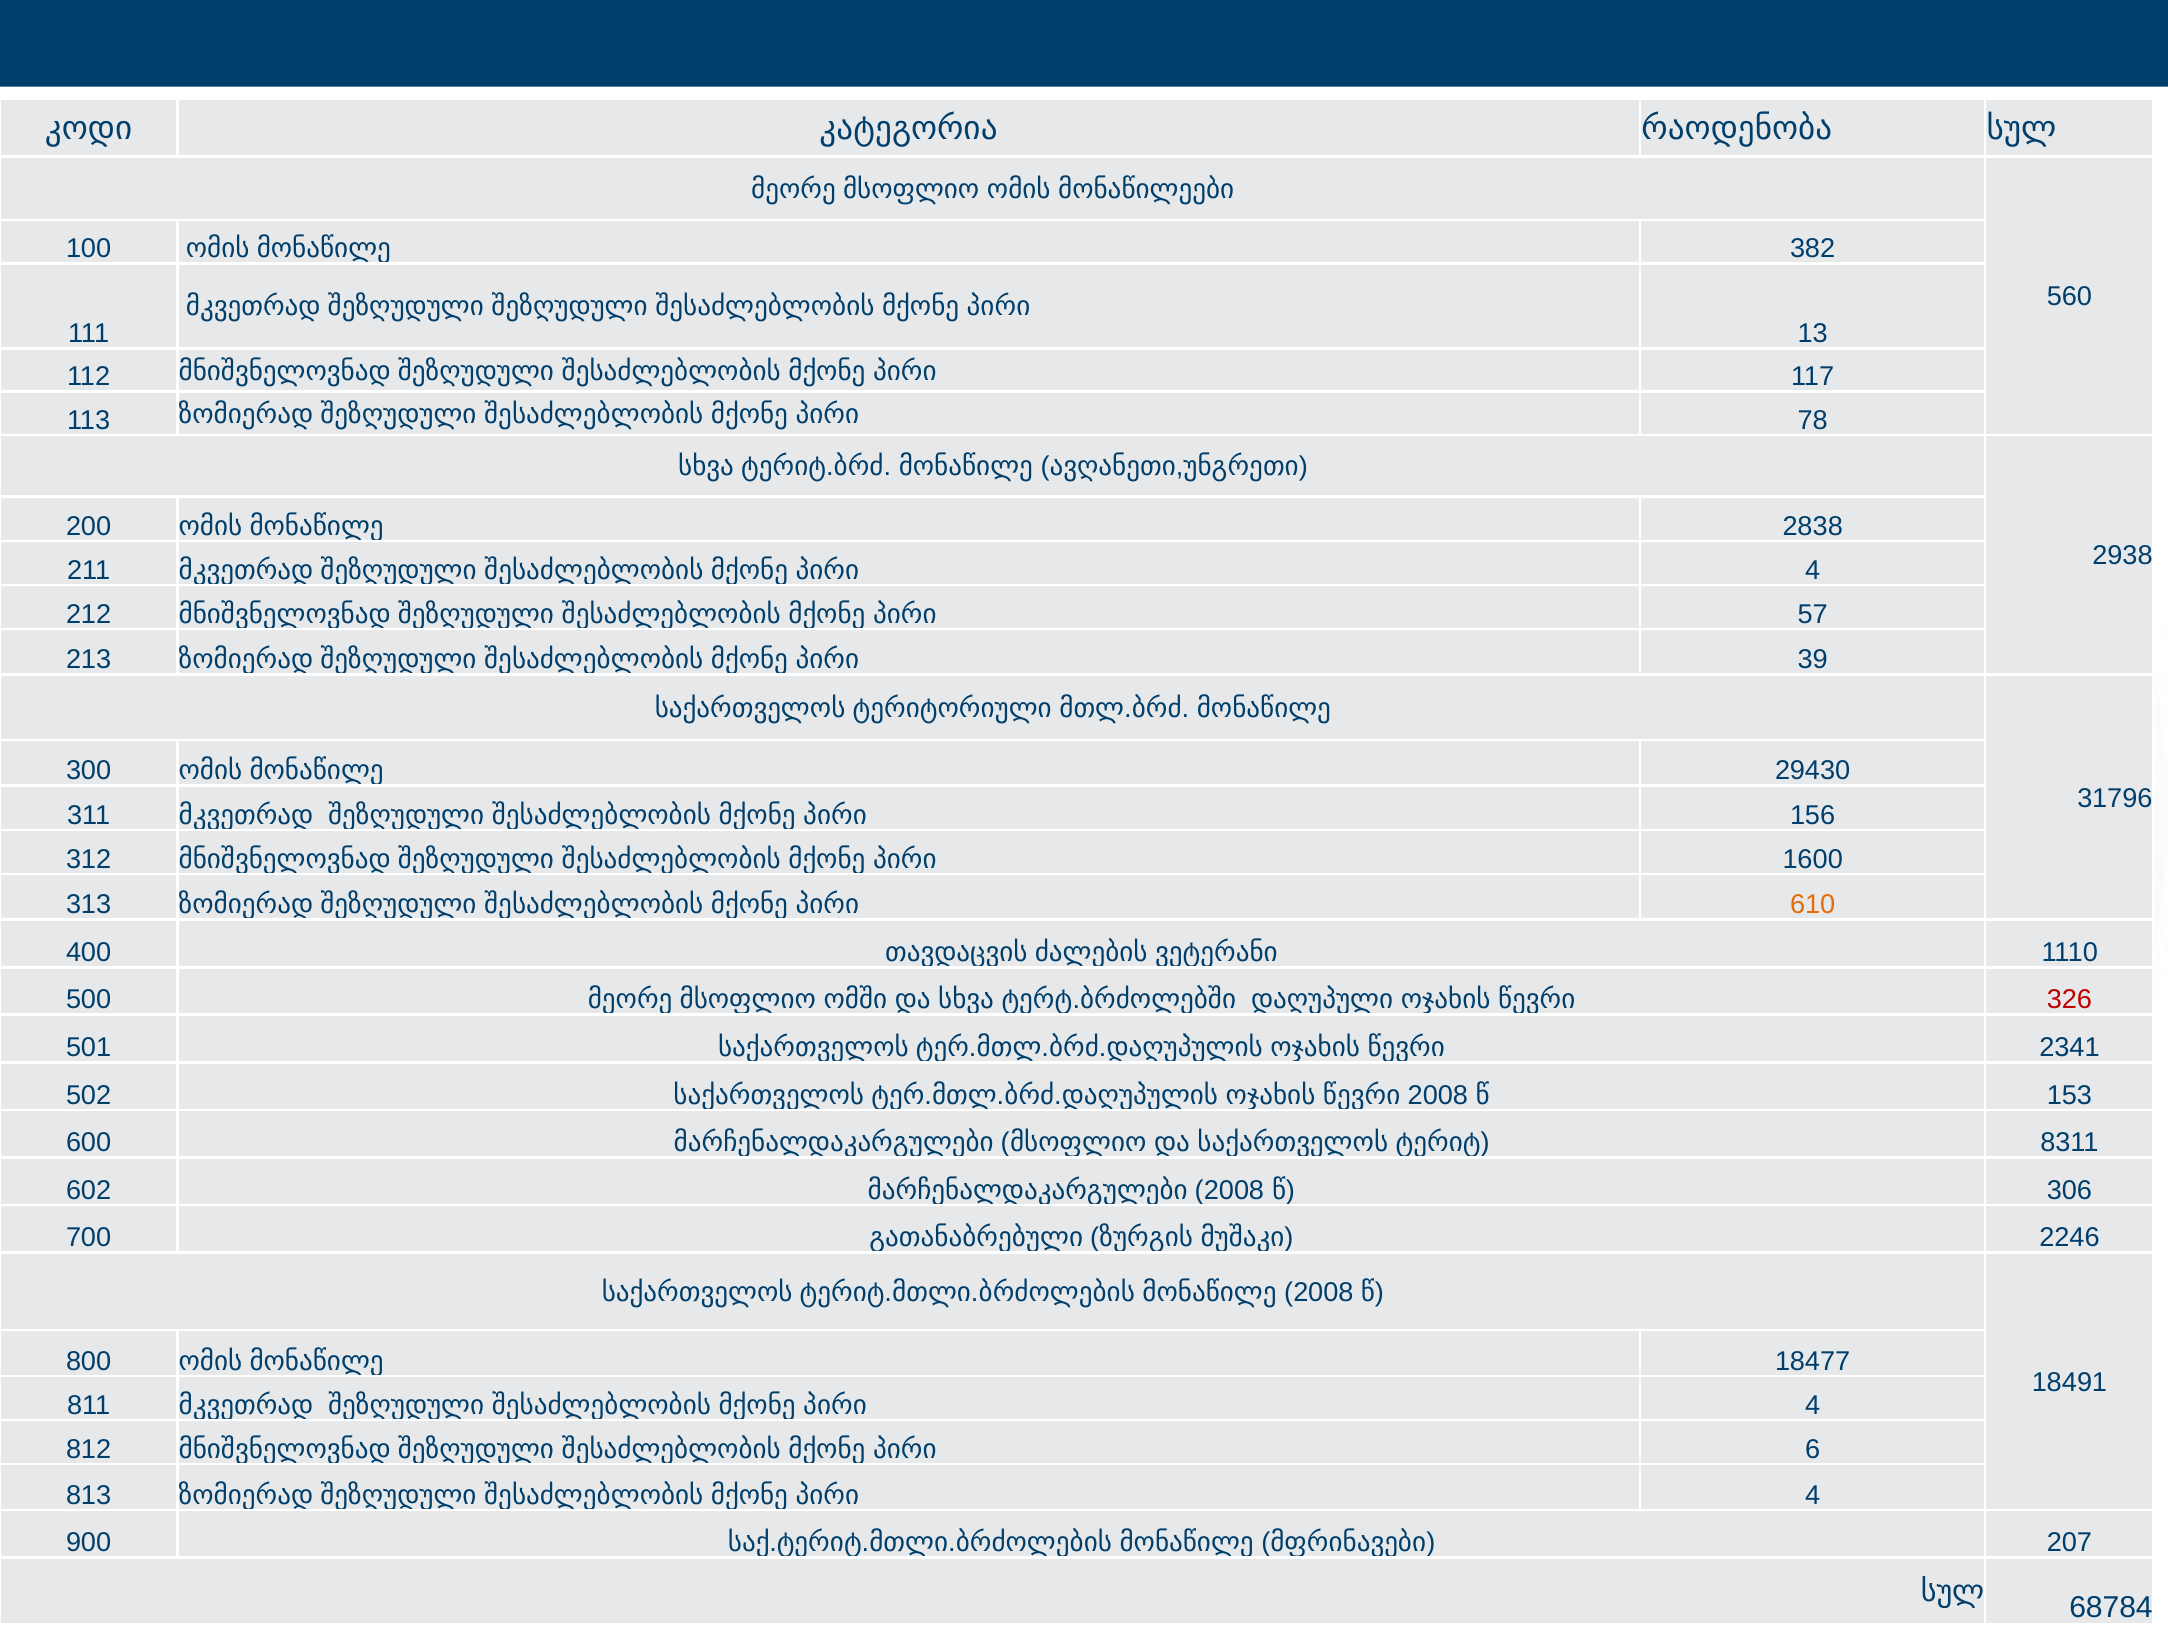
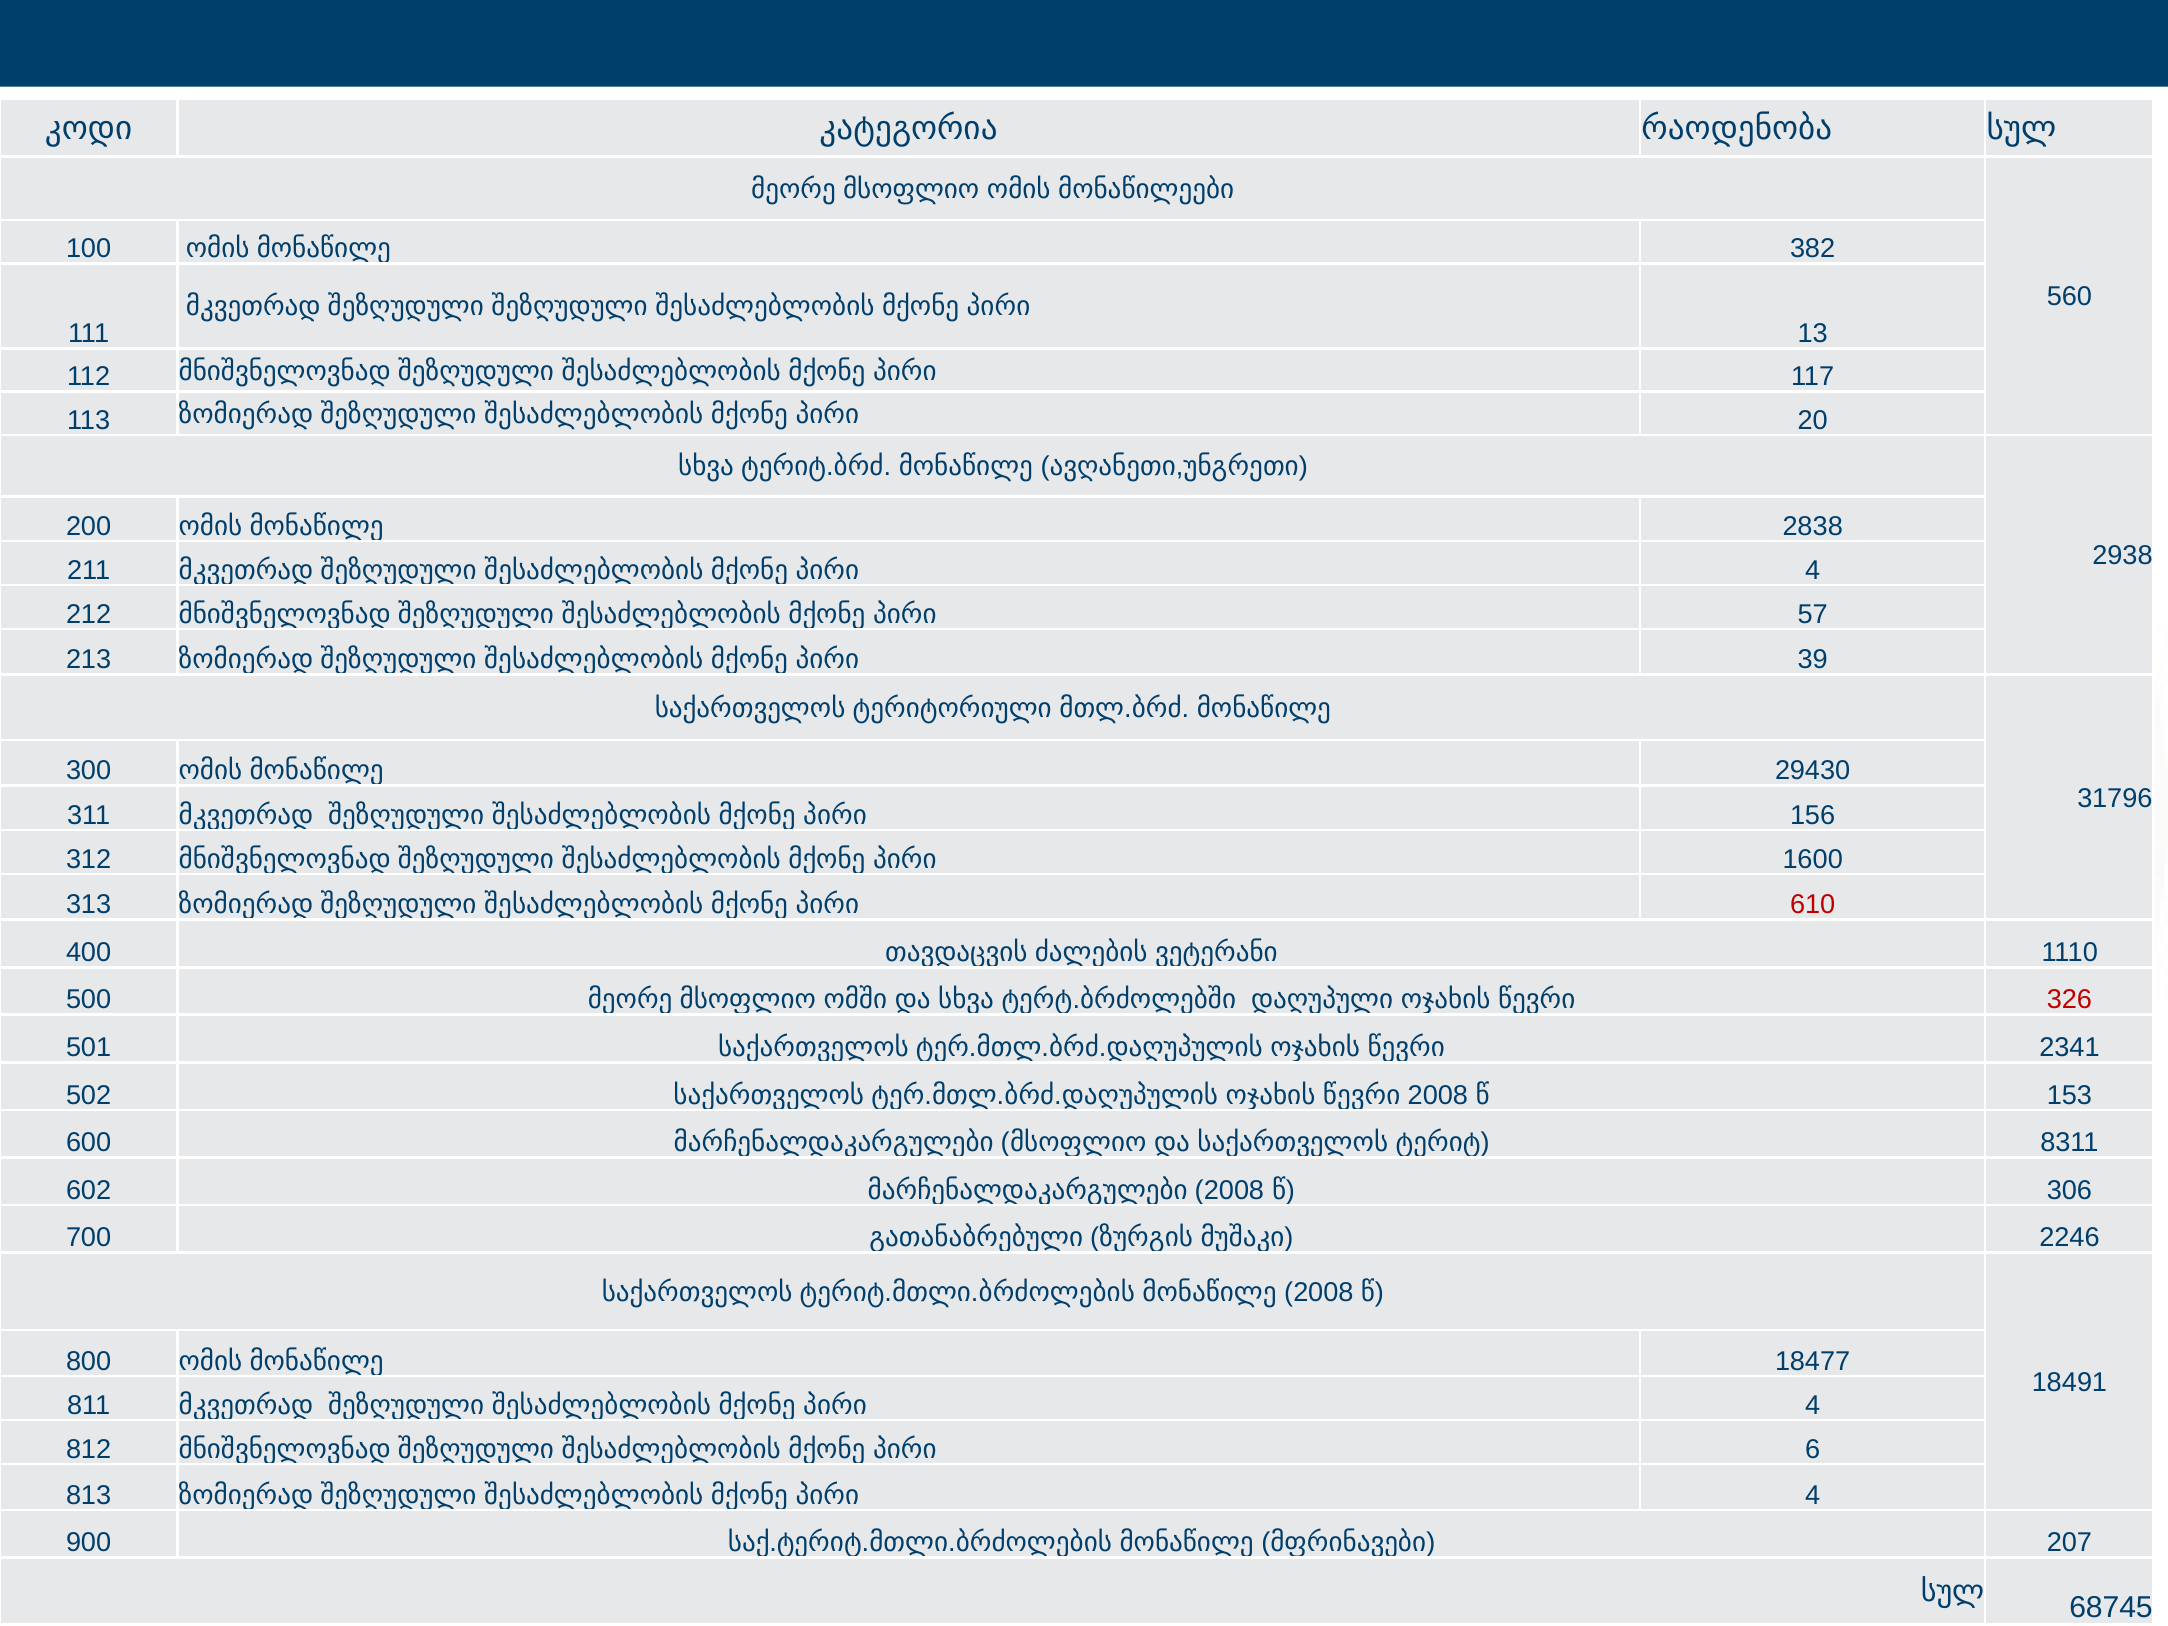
78: 78 -> 20 (1813, 420)
610 colour: orange -> red (1813, 905)
68784: 68784 -> 68745 (2111, 1608)
